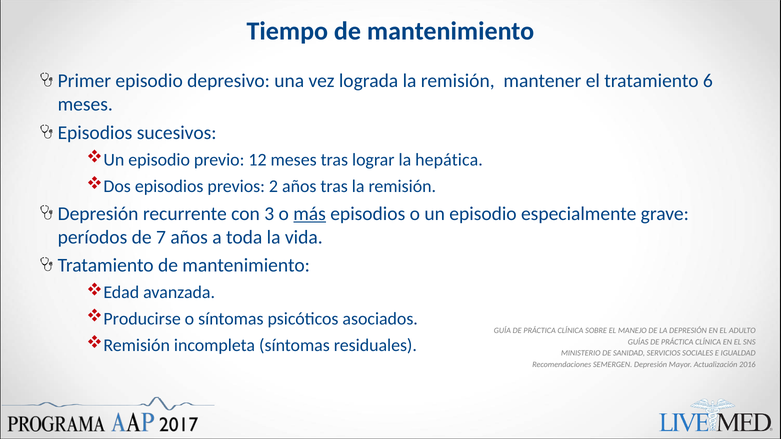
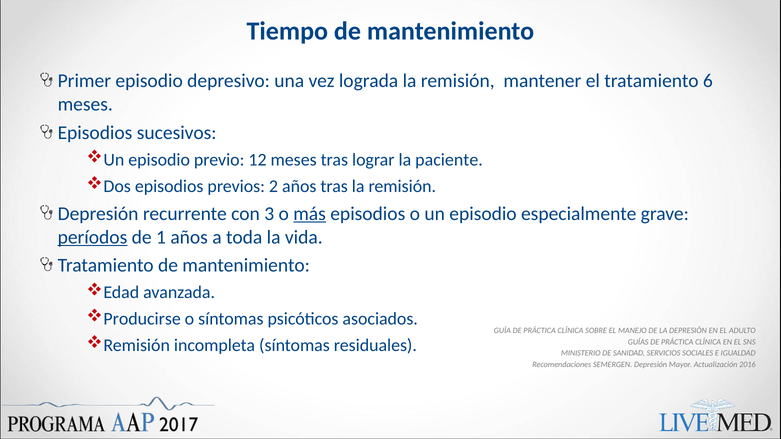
hepática: hepática -> paciente (449, 160)
períodos underline: none -> present (92, 237)
7: 7 -> 1 (161, 237)
